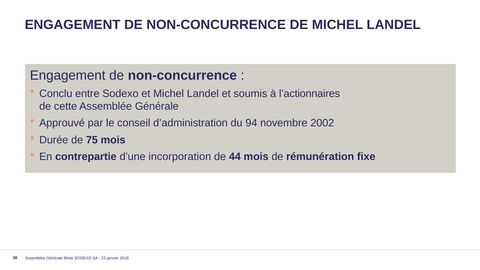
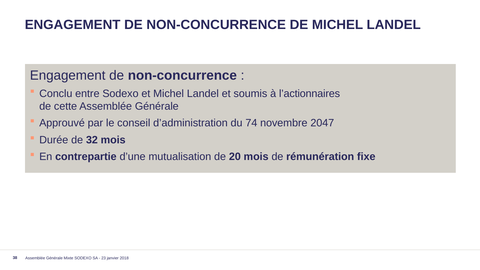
94: 94 -> 74 (251, 123)
2002: 2002 -> 2047 (322, 123)
75: 75 -> 32 (92, 140)
incorporation: incorporation -> mutualisation (180, 157)
44: 44 -> 20 (235, 157)
